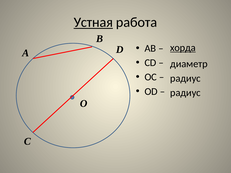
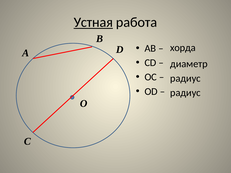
хорда underline: present -> none (183, 48)
